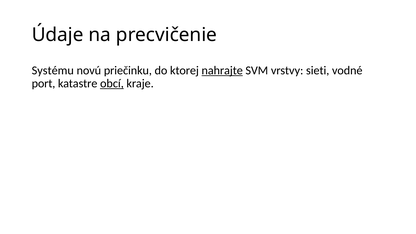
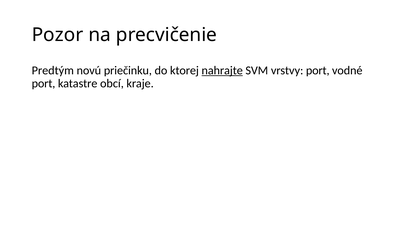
Údaje: Údaje -> Pozor (58, 35)
Systému: Systému -> Predtým (53, 70)
vrstvy sieti: sieti -> port (318, 70)
obcí underline: present -> none (112, 83)
